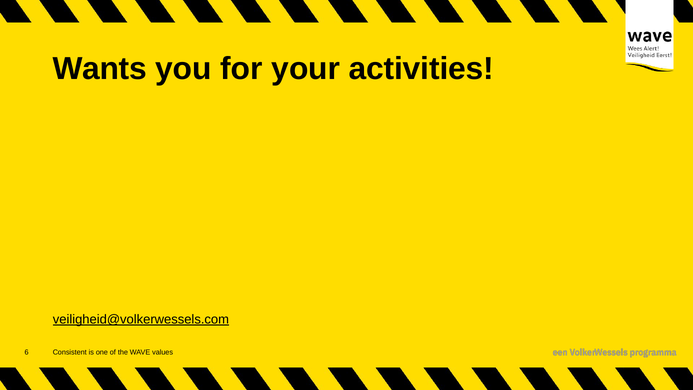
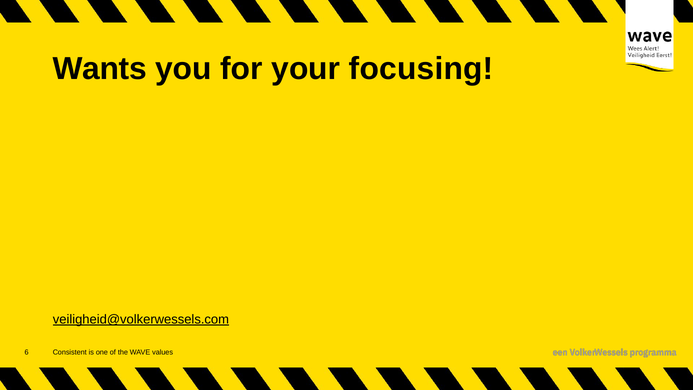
activities: activities -> focusing (421, 69)
